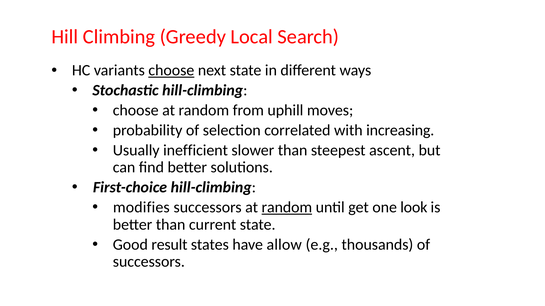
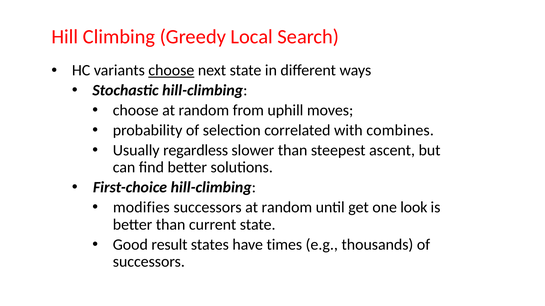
increasing: increasing -> combines (400, 131)
inefficient: inefficient -> regardless (196, 151)
random underline: present -> none (287, 208)
allow: allow -> times (284, 245)
